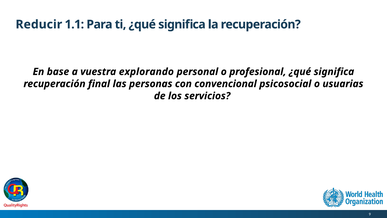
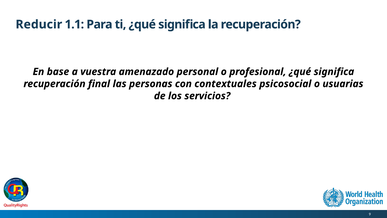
explorando: explorando -> amenazado (146, 72)
convencional: convencional -> contextuales (226, 84)
